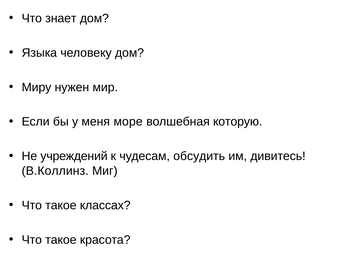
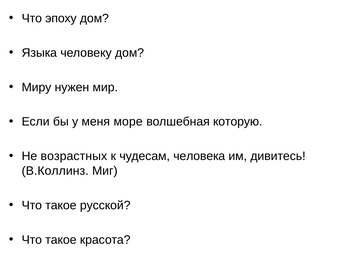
знает: знает -> эпоху (61, 18)
учреждений: учреждений -> возрастных (74, 156)
обсудить: обсудить -> человека (199, 156)
классах: классах -> русской (105, 205)
